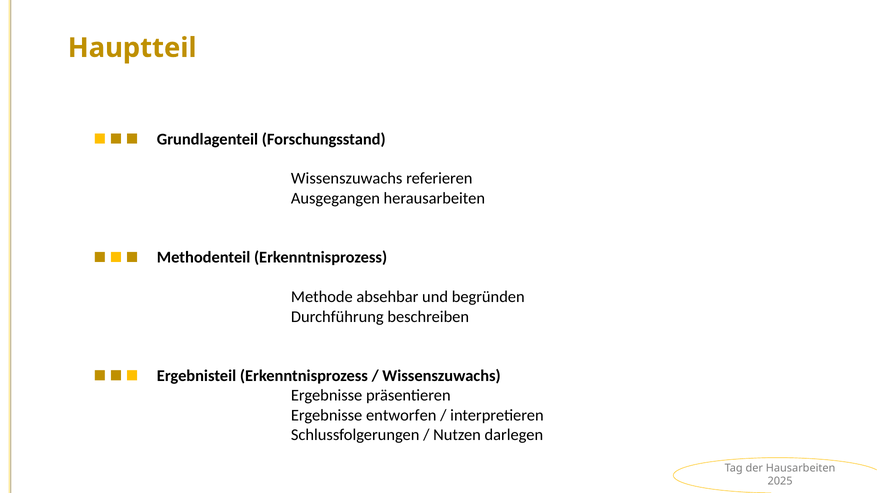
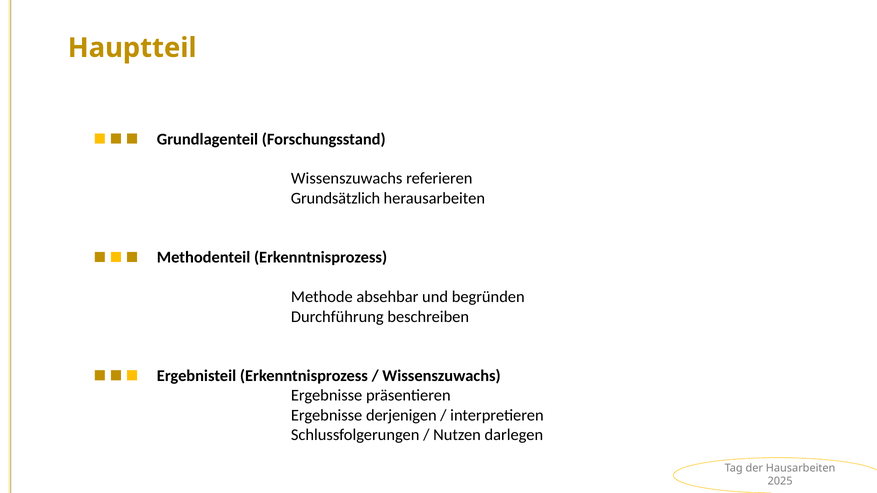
Ausgegangen: Ausgegangen -> Grundsätzlich (336, 198)
entworfen: entworfen -> derjenigen (401, 415)
